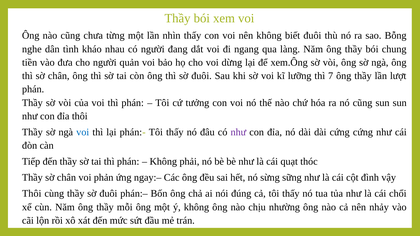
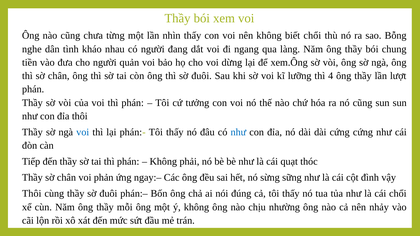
biết đuôi: đuôi -> chổi (312, 36)
7: 7 -> 4 (331, 76)
như colour: purple -> blue (238, 132)
